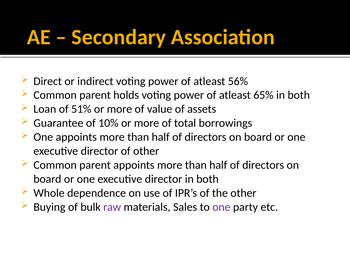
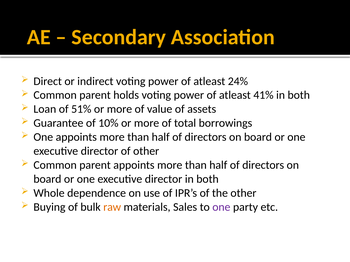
56%: 56% -> 24% (238, 81)
65%: 65% -> 41% (263, 95)
raw colour: purple -> orange (112, 207)
